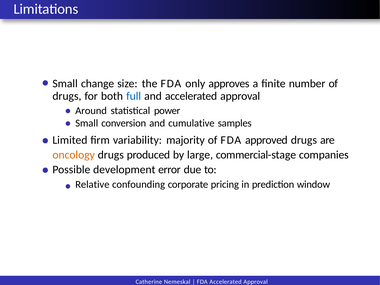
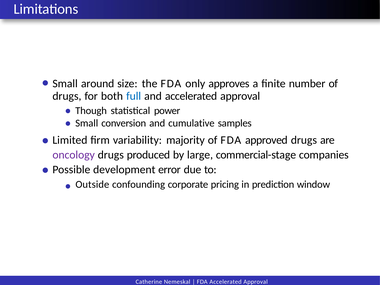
change: change -> around (98, 84)
Around: Around -> Though (91, 111)
oncology colour: orange -> purple (74, 155)
Relative: Relative -> Outside (92, 185)
